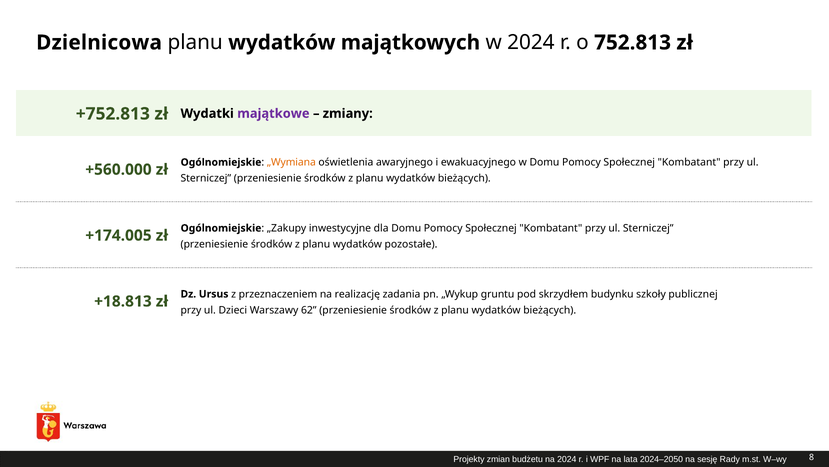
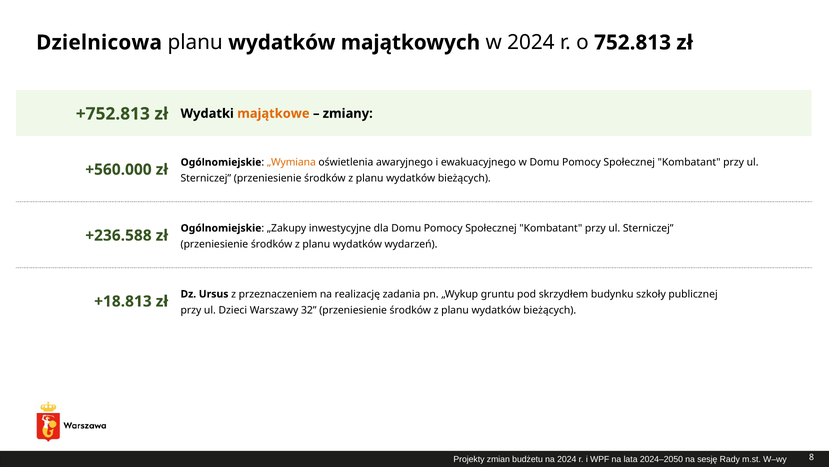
majątkowe colour: purple -> orange (273, 113)
+174.005: +174.005 -> +236.588 (118, 235)
pozostałe: pozostałe -> wydarzeń (411, 244)
62: 62 -> 32 (309, 310)
